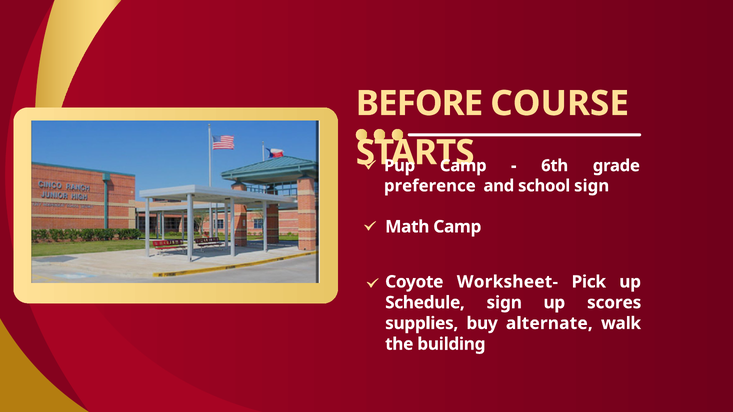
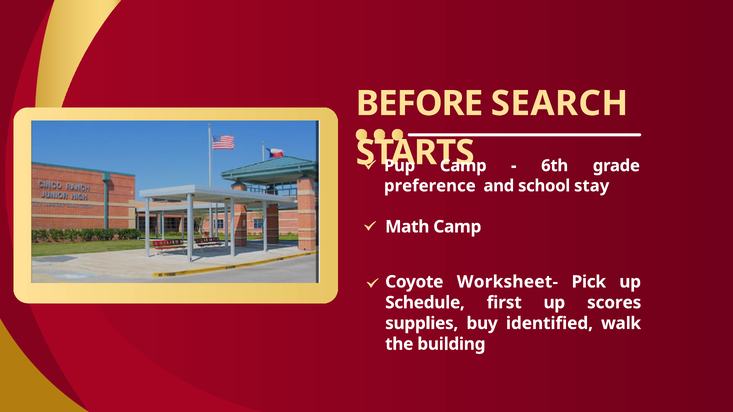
COURSE: COURSE -> SEARCH (559, 104)
school sign: sign -> stay (592, 186)
Schedule sign: sign -> first (504, 303)
alternate: alternate -> identified (549, 324)
